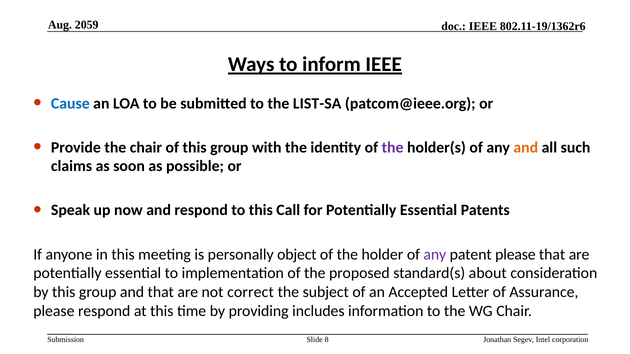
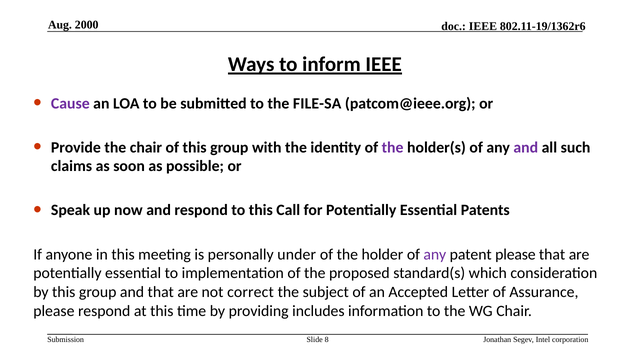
2059: 2059 -> 2000 (87, 25)
Cause colour: blue -> purple (70, 103)
LIST-SA: LIST-SA -> FILE-SA (317, 103)
and colour: orange -> purple (526, 148)
object: object -> under (297, 255)
about: about -> which (488, 273)
